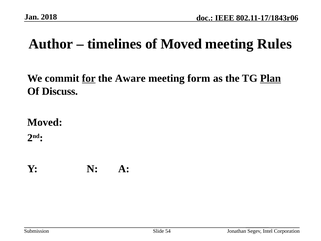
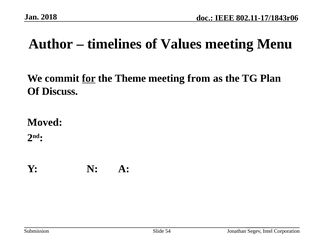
of Moved: Moved -> Values (181, 44)
Rules: Rules -> Menu (275, 44)
Aware: Aware -> Theme (130, 78)
form: form -> from (199, 78)
Plan underline: present -> none (271, 78)
